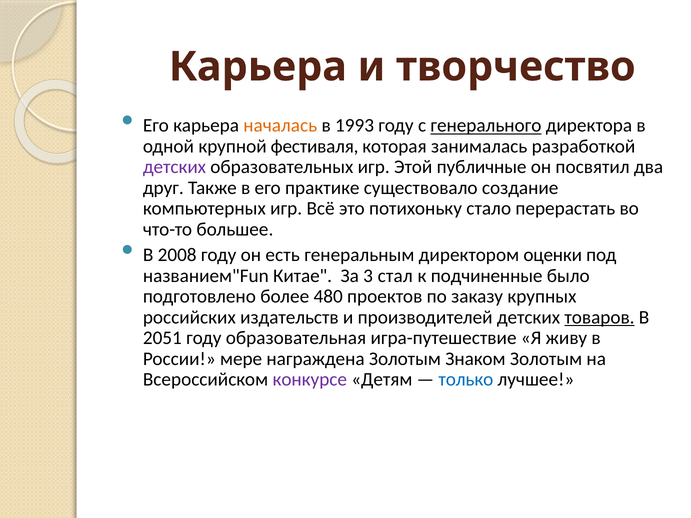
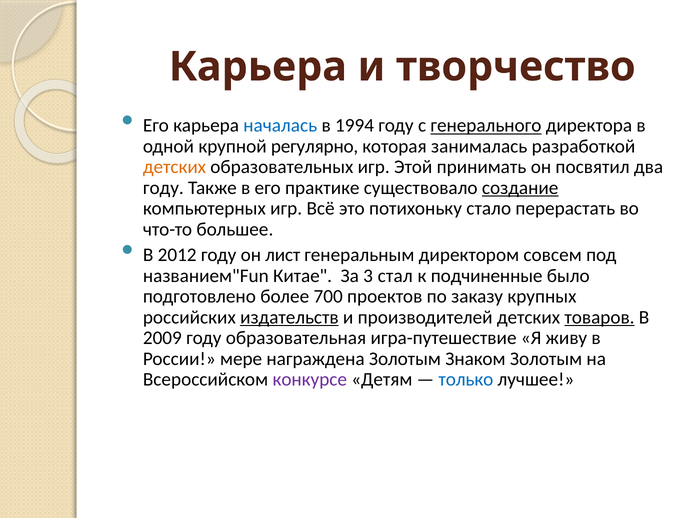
началась colour: orange -> blue (280, 126)
1993: 1993 -> 1994 (355, 126)
фестиваля: фестиваля -> регулярно (315, 146)
детских colour: purple -> orange (174, 167)
публичные: публичные -> принимать (482, 167)
друг: друг -> году (163, 188)
создание underline: none -> present (520, 188)
2008: 2008 -> 2012 (177, 255)
есть: есть -> лист (283, 255)
оценки: оценки -> совсем (553, 255)
480: 480 -> 700 (328, 297)
издательств underline: none -> present (289, 317)
2051: 2051 -> 2009 (162, 338)
